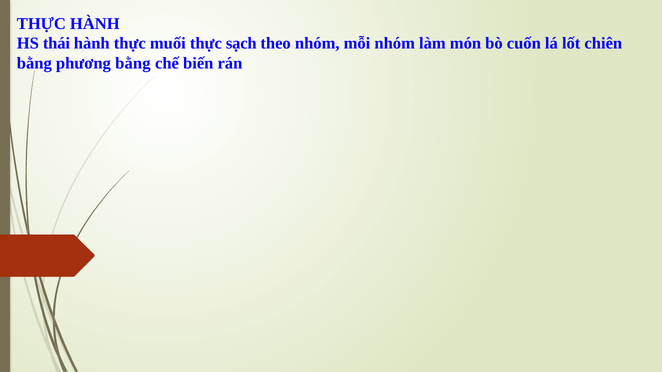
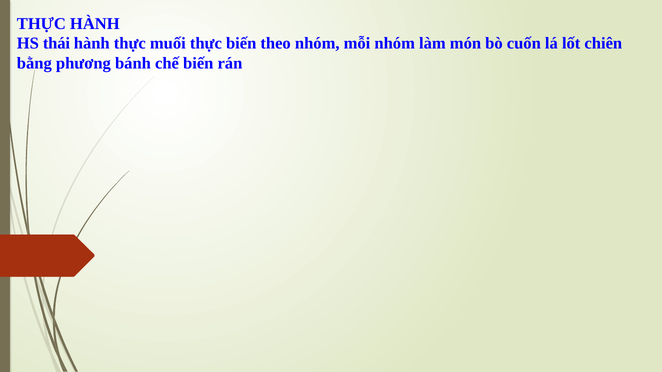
thực sạch: sạch -> biến (241, 43)
phương bằng: bằng -> bánh (133, 63)
